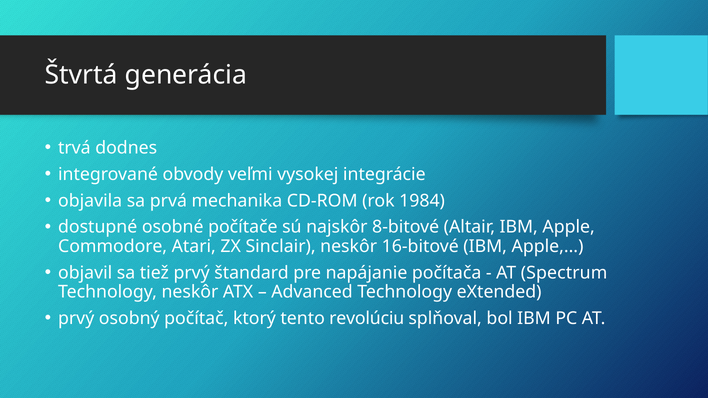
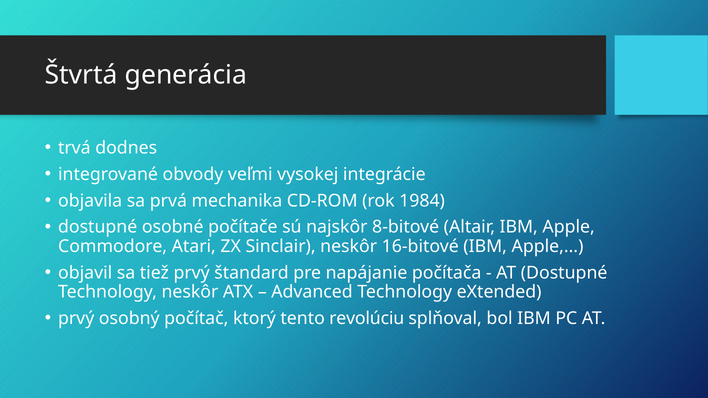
AT Spectrum: Spectrum -> Dostupné (564, 273)
